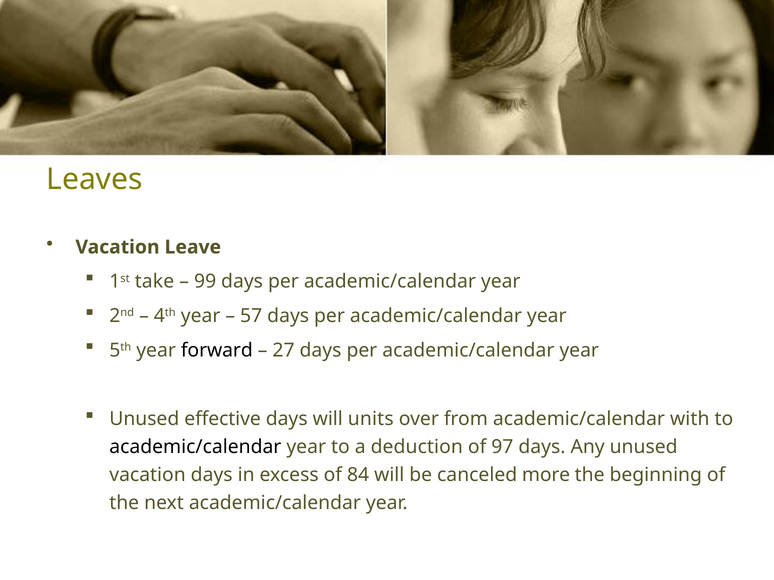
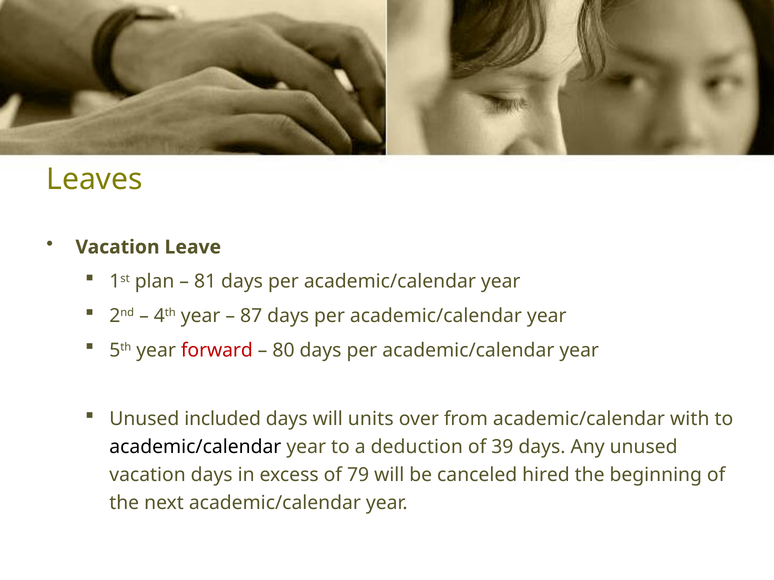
take: take -> plan (155, 282)
99: 99 -> 81 (205, 282)
57: 57 -> 87 (251, 316)
forward colour: black -> red (217, 351)
27: 27 -> 80 (284, 351)
effective: effective -> included (223, 419)
97: 97 -> 39 (502, 447)
84: 84 -> 79 (358, 475)
more: more -> hired (546, 475)
